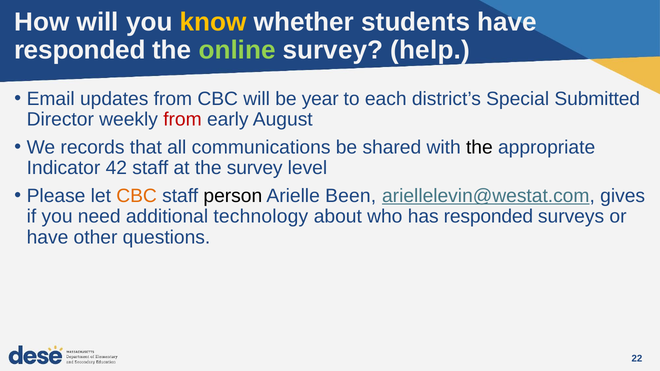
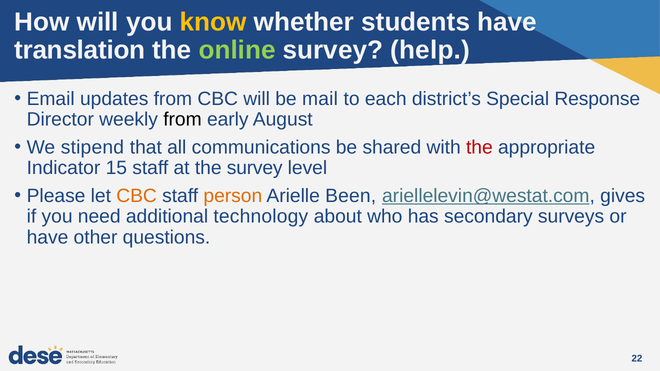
responded: responded -> translation (80, 50)
year: year -> mail (320, 99)
Submitted: Submitted -> Response (597, 99)
from colour: red -> black (182, 120)
records: records -> stipend (92, 147)
the colour: black -> red (479, 147)
42: 42 -> 15 (116, 168)
person colour: black -> orange (233, 196)
has responded: responded -> secondary (488, 217)
